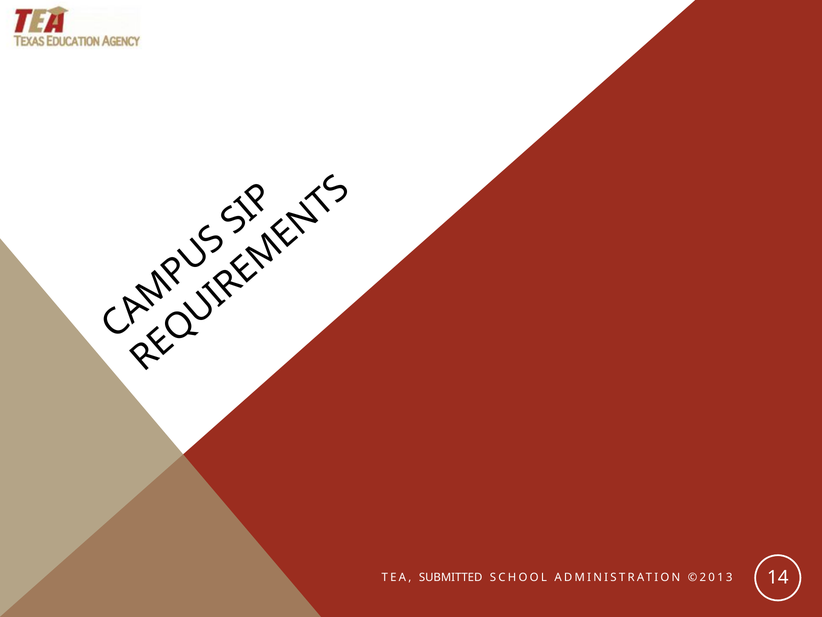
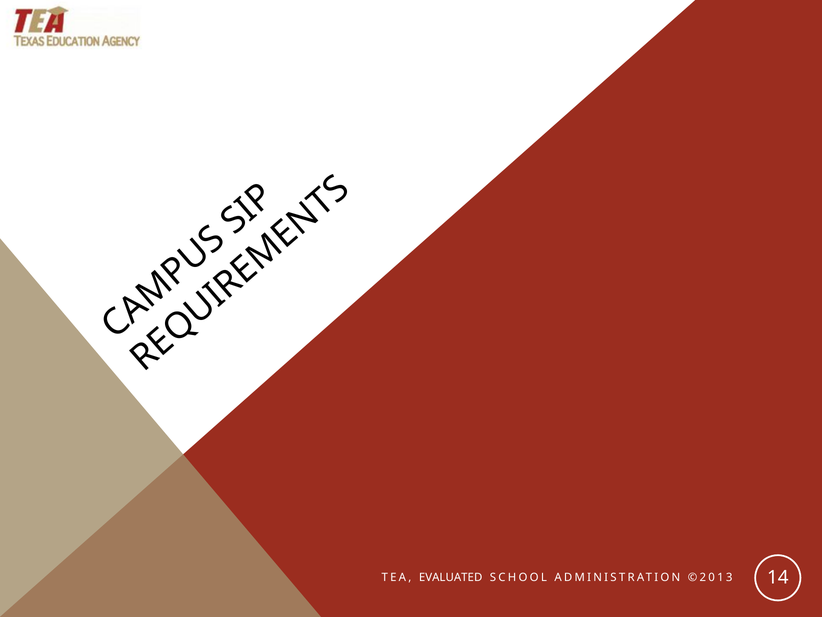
SUBMITTED: SUBMITTED -> EVALUATED (451, 577)
